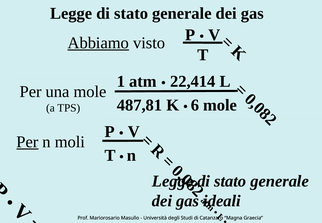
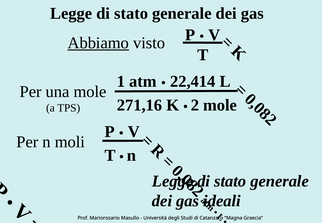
487,81: 487,81 -> 271,16 (140, 105)
6: 6 -> 2 (195, 105)
Per underline: present -> none (27, 142)
